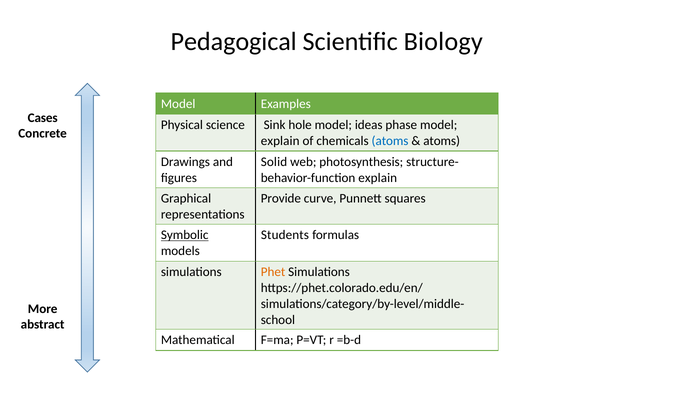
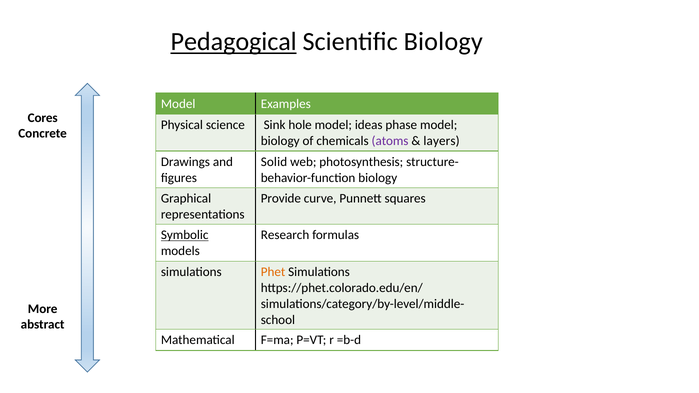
Pedagogical underline: none -> present (234, 42)
Cases: Cases -> Cores (43, 118)
explain: explain -> biology (280, 141)
atoms colour: blue -> purple (390, 141)
atoms: atoms -> layers (442, 141)
explain: explain -> biology (378, 178)
Students: Students -> Research (285, 235)
